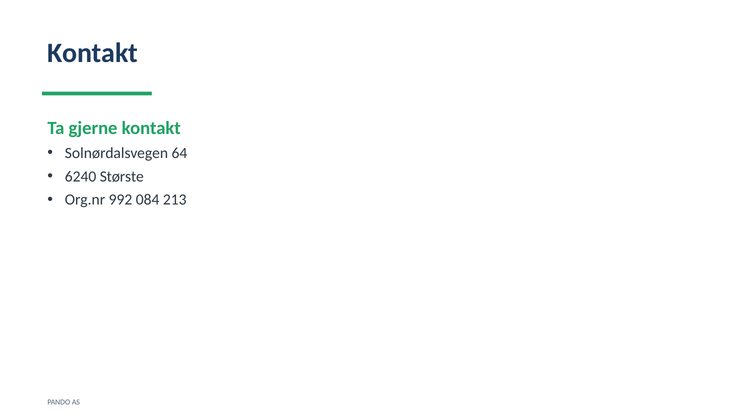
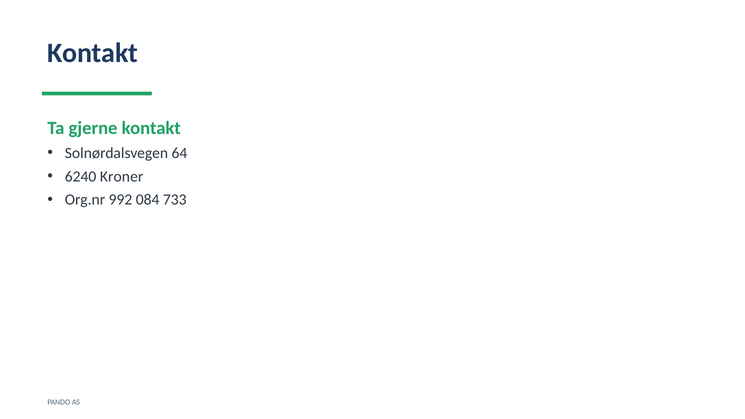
Største: Største -> Kroner (122, 176)
213: 213 -> 733 (175, 200)
